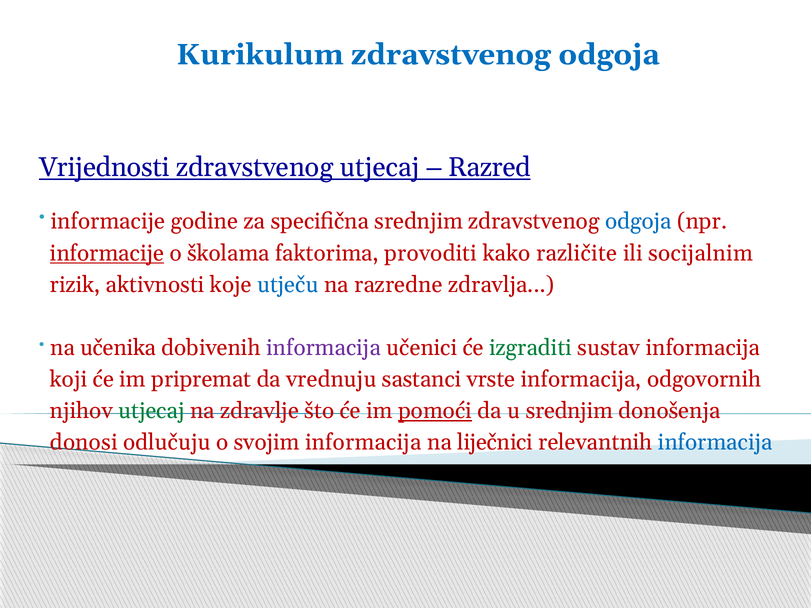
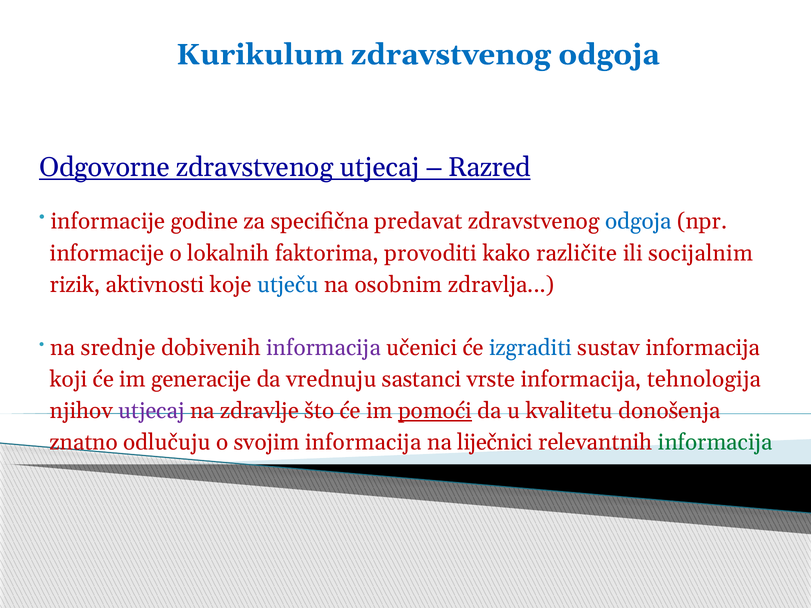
Vrijednosti: Vrijednosti -> Odgovorne (104, 167)
specifična srednjim: srednjim -> predavat (419, 221)
informacije underline: present -> none (107, 253)
školama: školama -> lokalnih (228, 253)
razredne: razredne -> osobnim (398, 285)
učenika: učenika -> srednje (118, 348)
izgraditi colour: green -> blue (531, 348)
pripremat: pripremat -> generacije (201, 380)
odgovornih: odgovornih -> tehnologija (704, 380)
utjecaj colour: green -> purple (151, 411)
u srednjim: srednjim -> kvalitetu (569, 411)
donosi: donosi -> znatno (84, 443)
informacija colour: blue -> green (715, 443)
